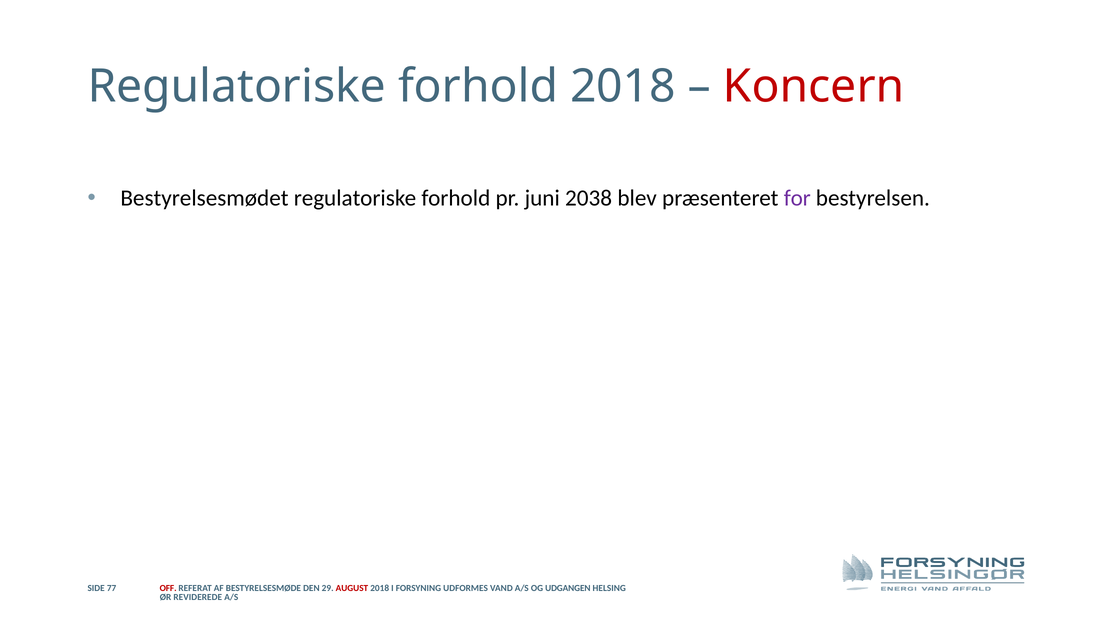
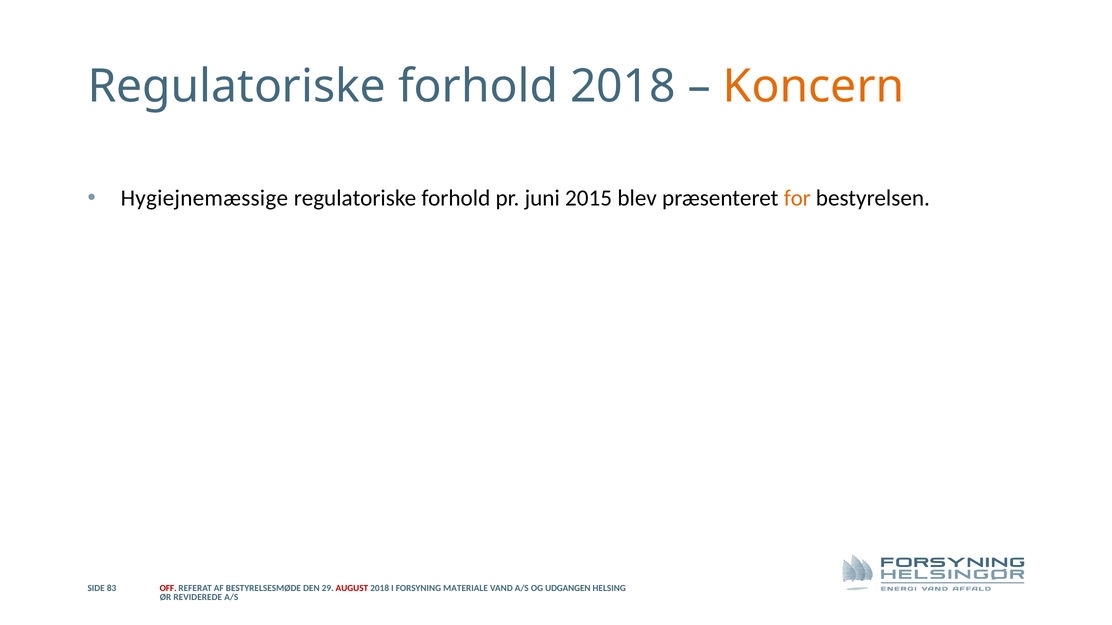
Koncern colour: red -> orange (814, 86)
Bestyrelsesmødet: Bestyrelsesmødet -> Hygiejnemæssige (204, 198)
2038: 2038 -> 2015 (589, 198)
for colour: purple -> orange (797, 198)
77: 77 -> 83 (112, 589)
UDFORMES: UDFORMES -> MATERIALE (466, 589)
